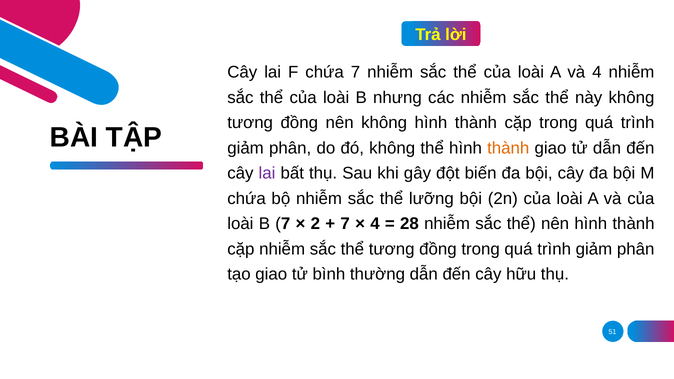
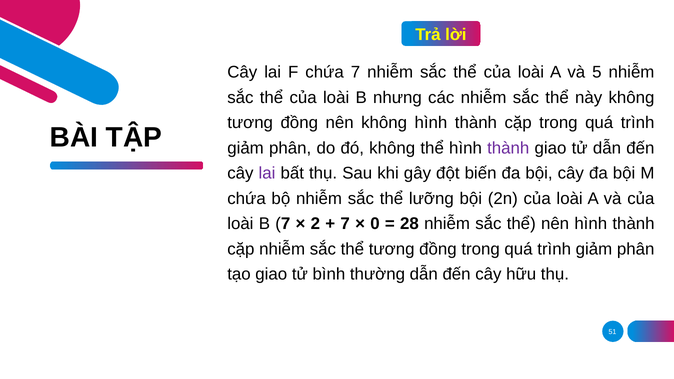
và 4: 4 -> 5 (597, 72)
thành colour: orange -> purple (508, 148)
4: 4 -> 0 (375, 224)
